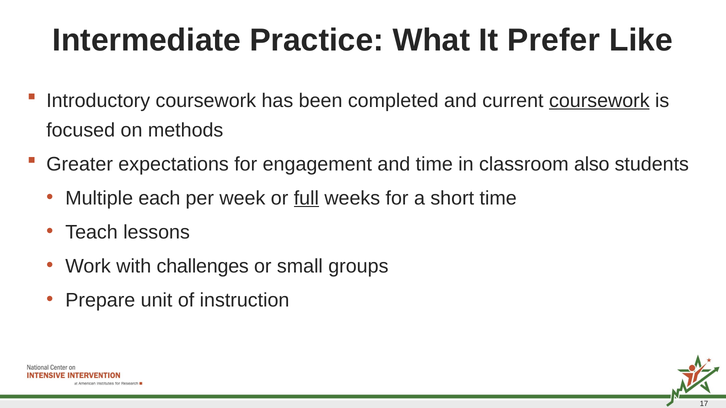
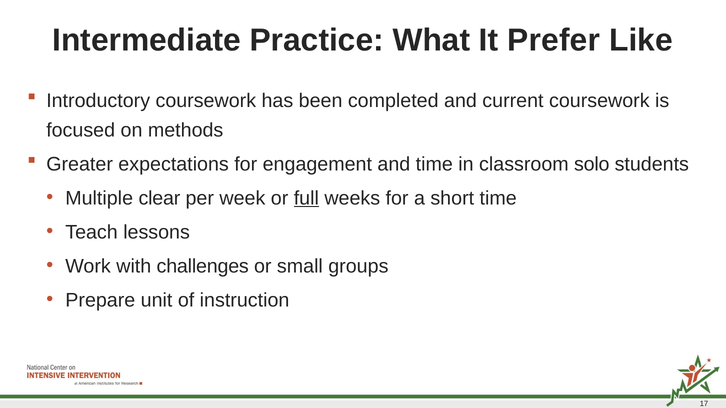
coursework underline: present -> none (599, 101)
also: also -> solo (592, 164)
each: each -> clear (159, 198)
